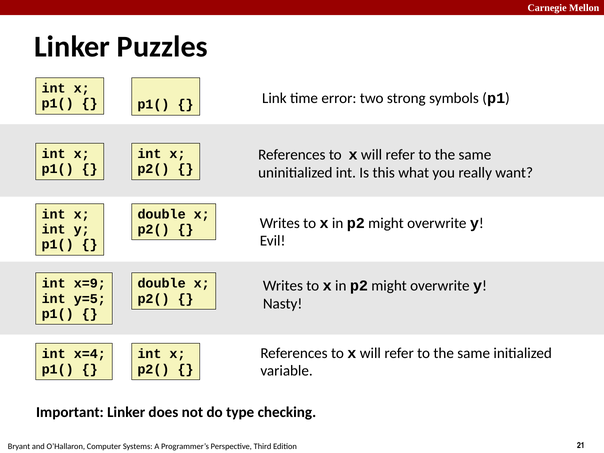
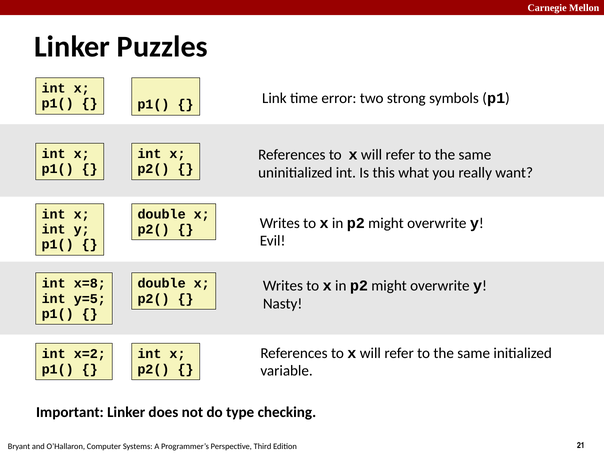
x=9: x=9 -> x=8 (90, 283)
x=4: x=4 -> x=2 (90, 354)
